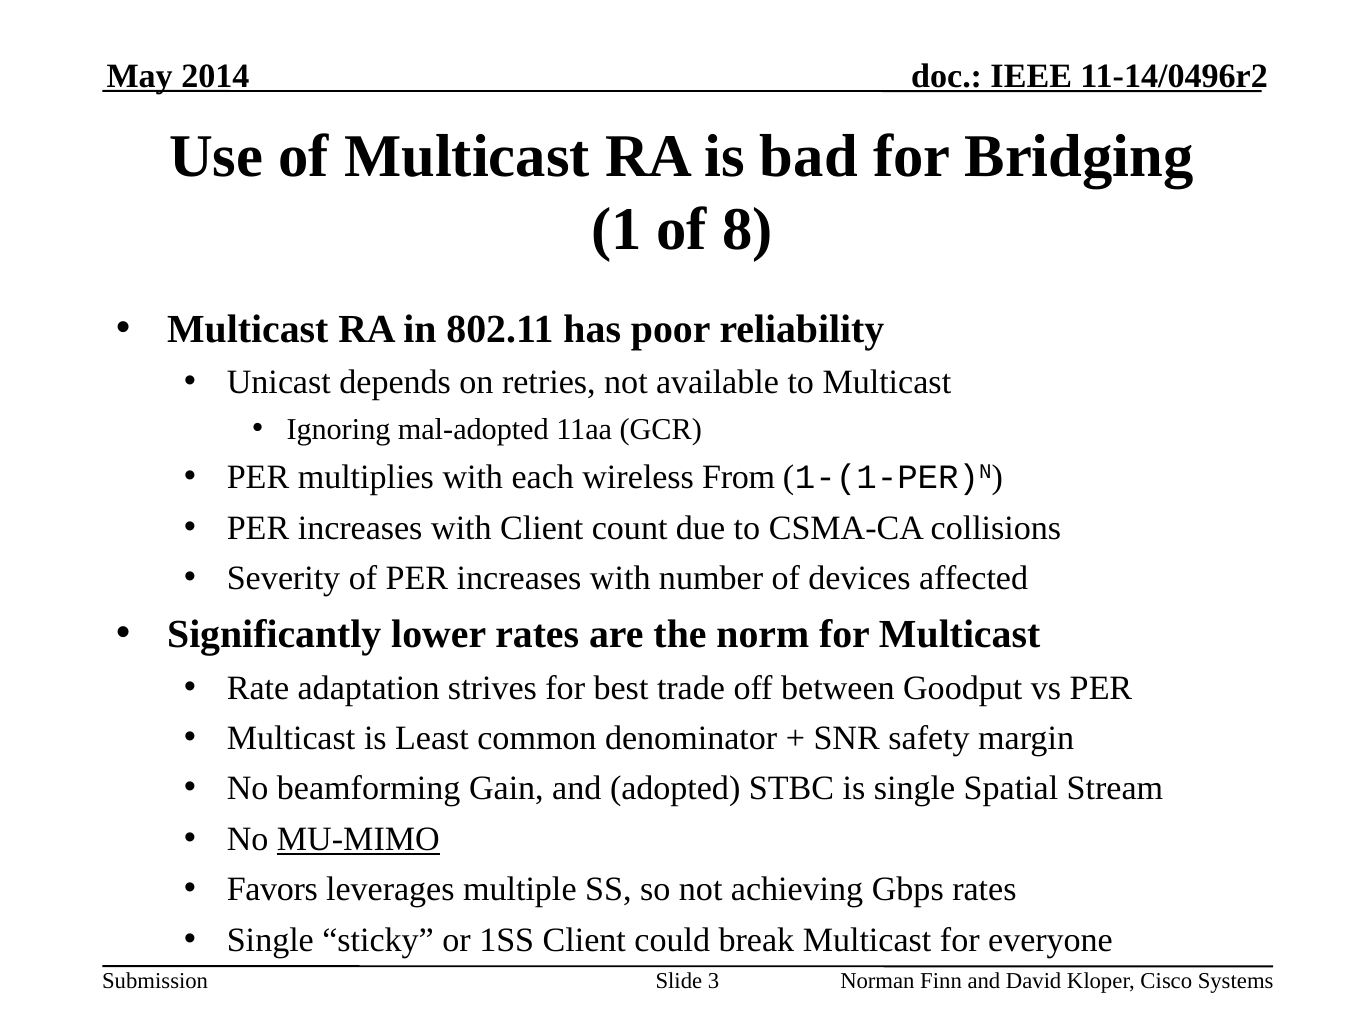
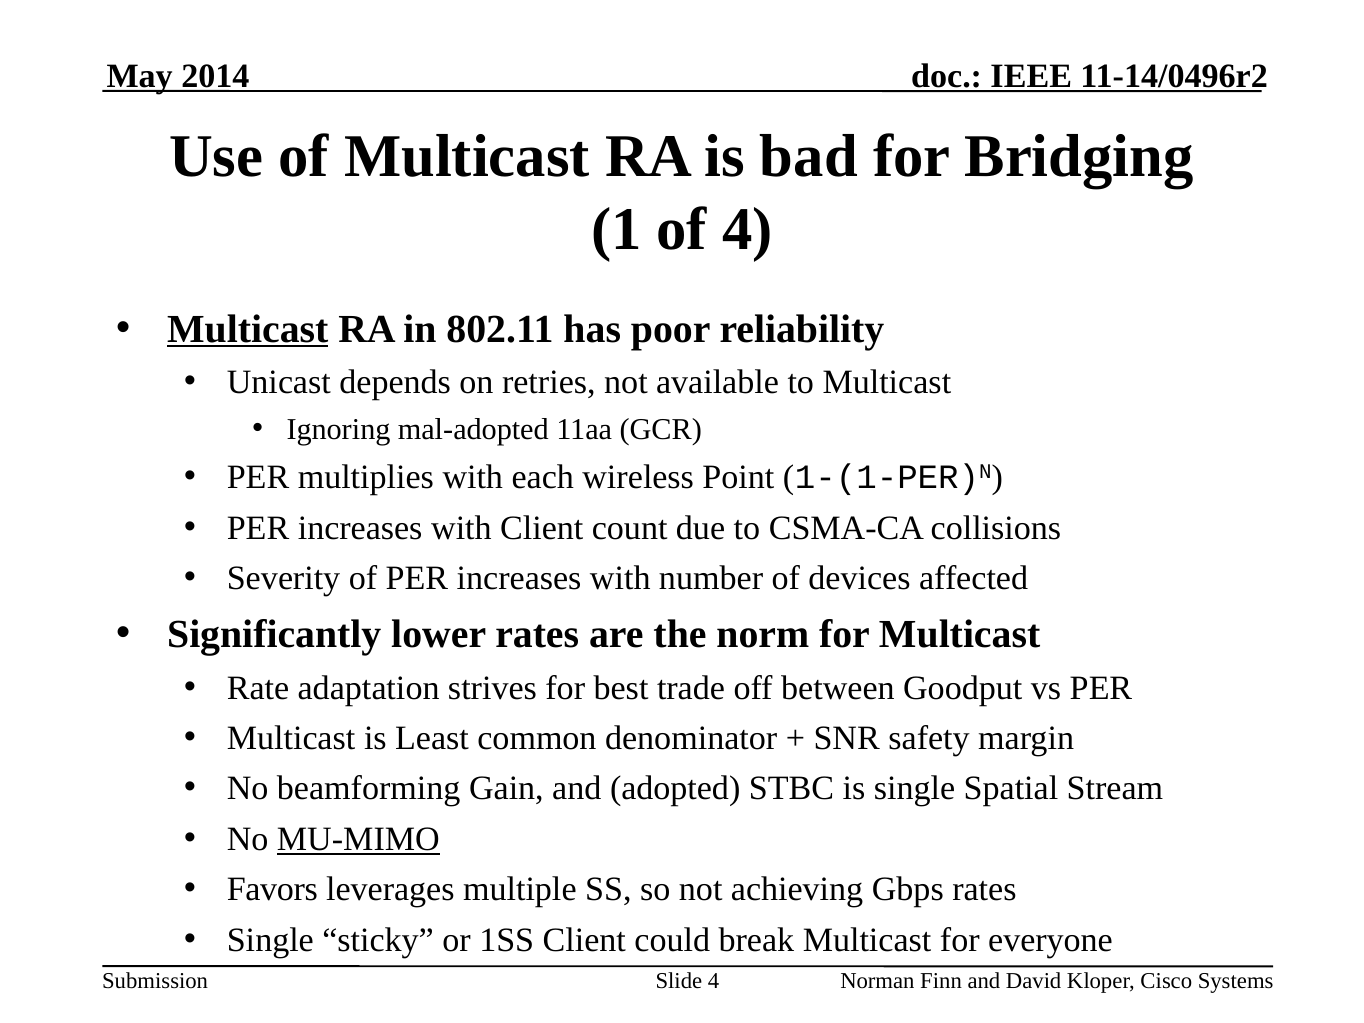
of 8: 8 -> 4 (747, 229)
Multicast underline: none -> present (248, 329)
From: From -> Point (738, 478)
Slide 3: 3 -> 4 (714, 981)
